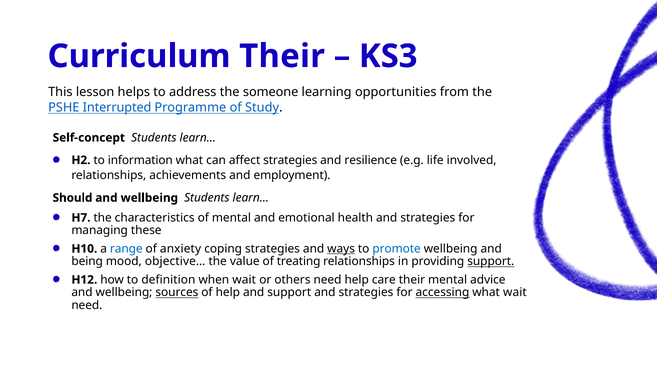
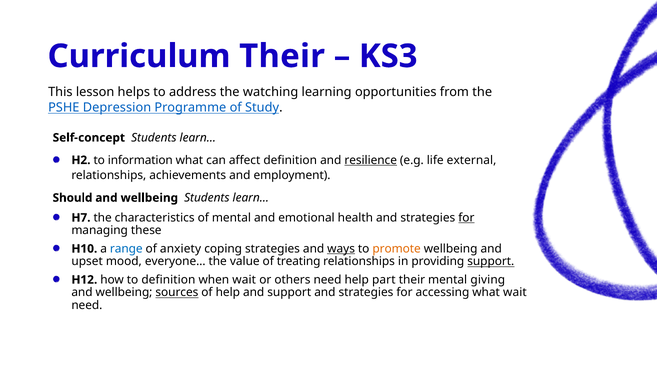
someone: someone -> watching (271, 92)
Interrupted: Interrupted -> Depression (117, 107)
affect strategies: strategies -> definition (290, 160)
resilience underline: none -> present (371, 160)
involved: involved -> external (472, 160)
for underline: none -> present (466, 217)
promote colour: blue -> orange (397, 248)
being: being -> upset (87, 261)
objective…: objective… -> everyone… (175, 261)
care: care -> part (384, 279)
advice: advice -> giving (488, 279)
accessing underline: present -> none (442, 292)
